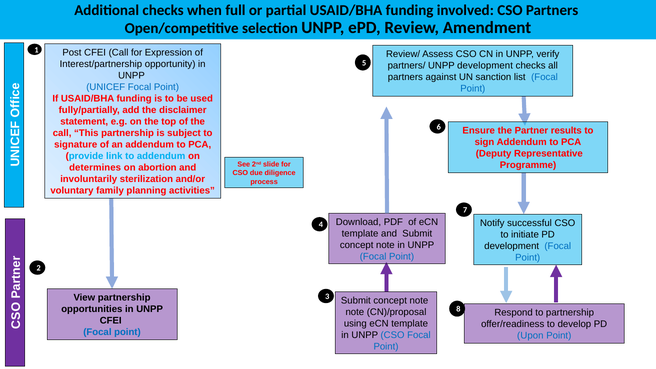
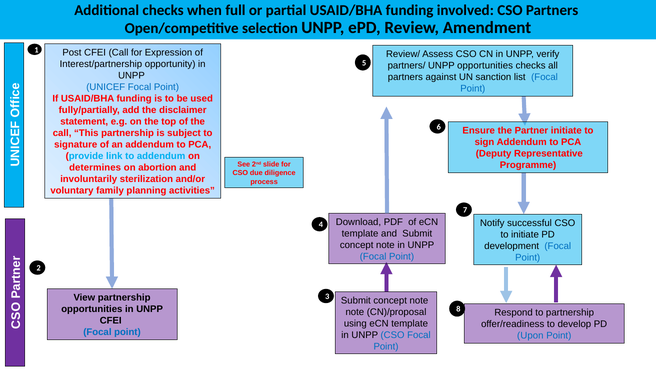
UNPP development: development -> opportunities (485, 66)
Partner results: results -> initiate (566, 131)
